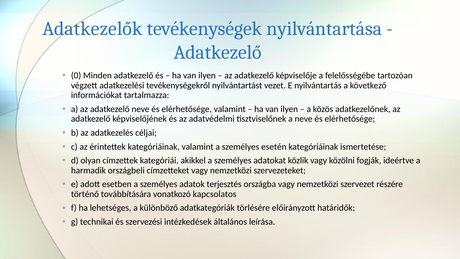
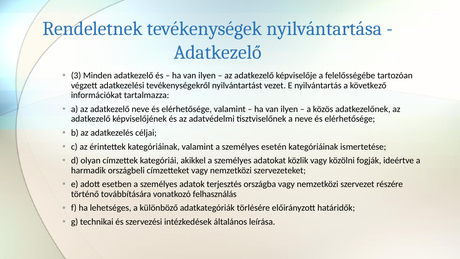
Adatkezelők: Adatkezelők -> Rendeletnek (92, 29)
0: 0 -> 3 (76, 75)
kapcsolatos: kapcsolatos -> felhasználás (215, 194)
